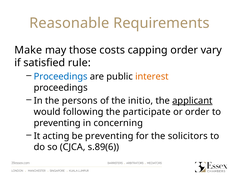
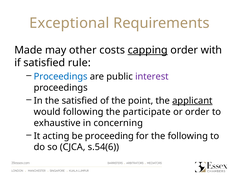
Reasonable: Reasonable -> Exceptional (69, 23)
Make: Make -> Made (28, 50)
those: those -> other (83, 50)
capping underline: none -> present (148, 50)
vary: vary -> with (211, 50)
interest colour: orange -> purple (152, 77)
the persons: persons -> satisfied (80, 101)
initio: initio -> point (141, 101)
preventing: preventing -> exhaustive (57, 123)
be preventing: preventing -> proceeding (109, 136)
the solicitors: solicitors -> following (188, 136)
s.89(6: s.89(6 -> s.54(6 (103, 147)
